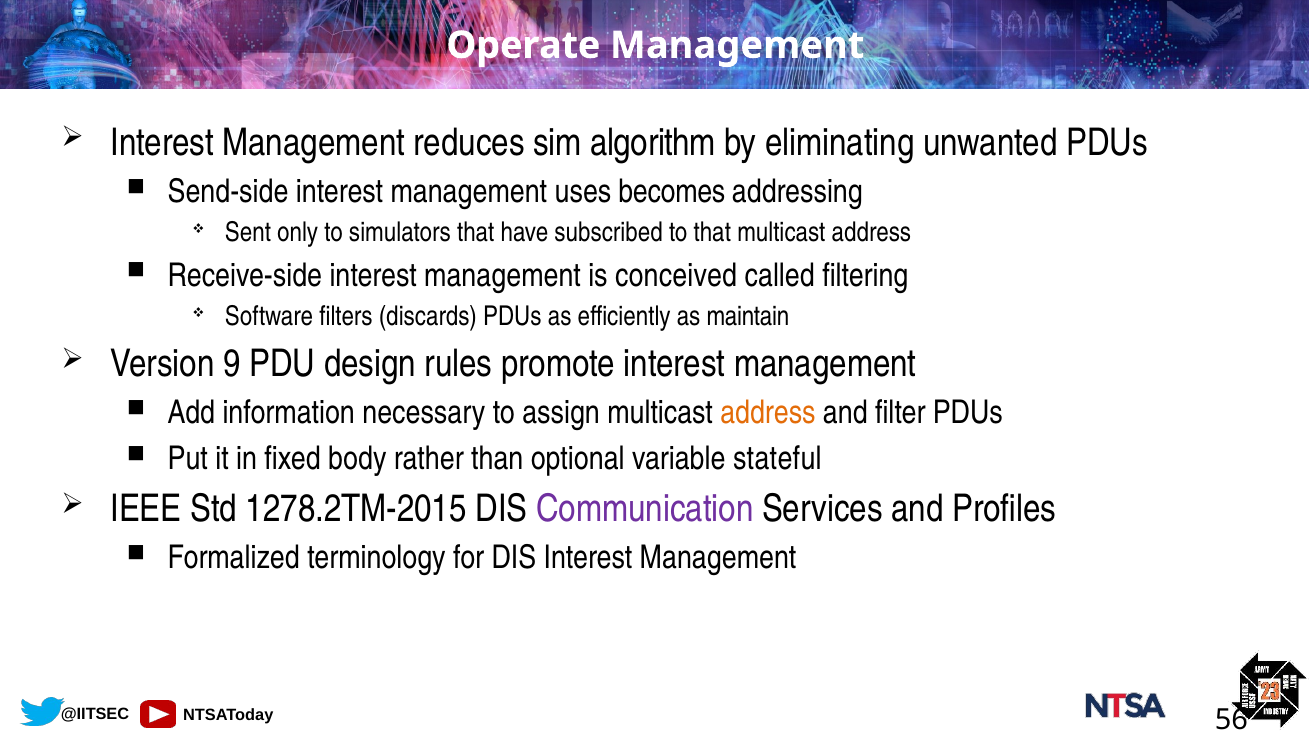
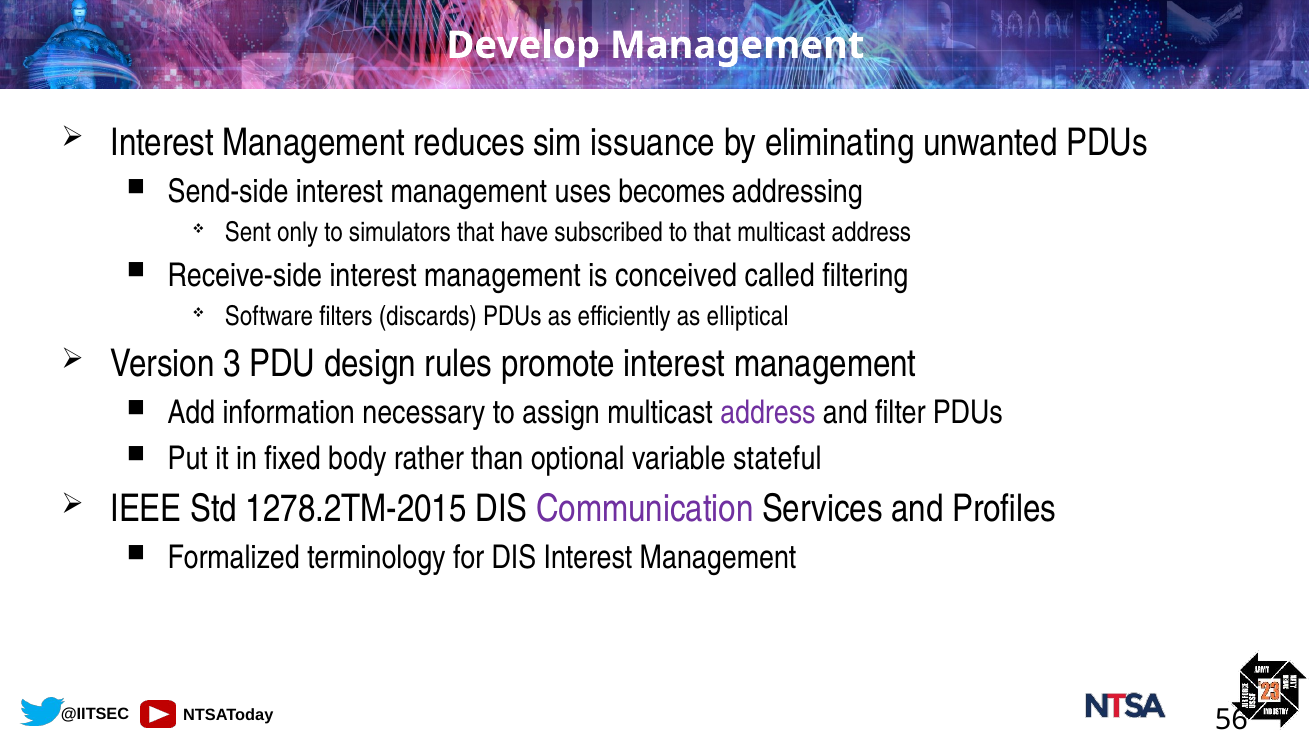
Operate: Operate -> Develop (523, 45)
algorithm: algorithm -> issuance (653, 143)
maintain: maintain -> elliptical (748, 317)
9: 9 -> 3 (232, 364)
address colour: orange -> purple (768, 413)
